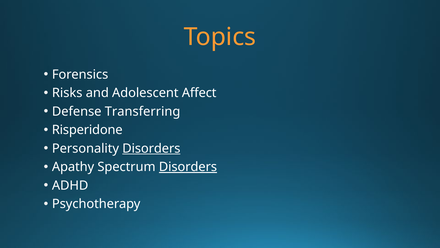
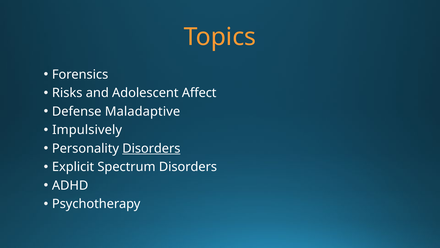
Transferring: Transferring -> Maladaptive (143, 111)
Risperidone: Risperidone -> Impulsively (87, 130)
Apathy: Apathy -> Explicit (73, 167)
Disorders underline: present -> none (188, 167)
